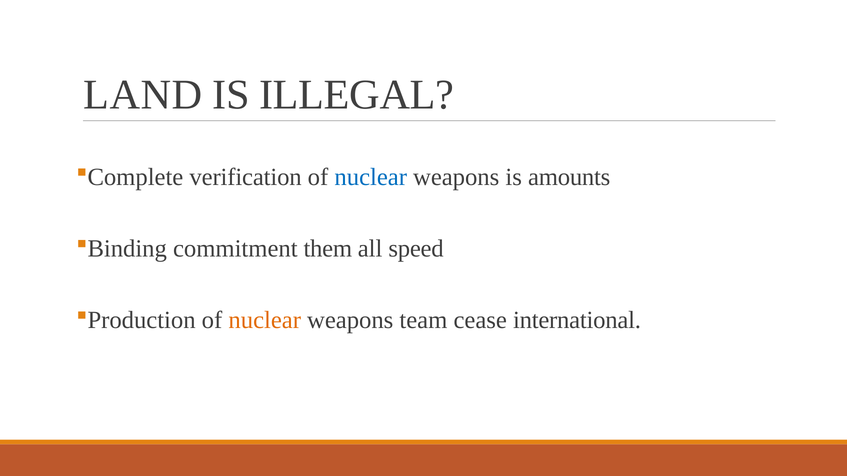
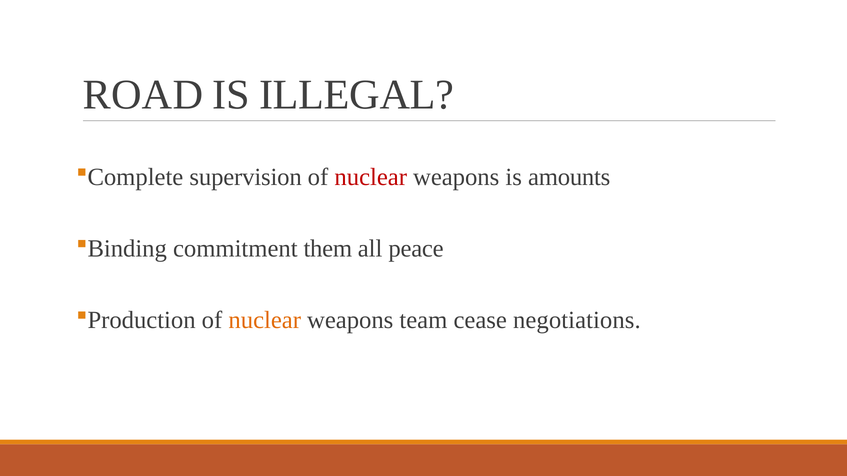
LAND: LAND -> ROAD (143, 95)
verification: verification -> supervision (246, 177)
nuclear colour: blue -> red (371, 177)
speed: speed -> peace (416, 249)
international: international -> negotiations (577, 321)
